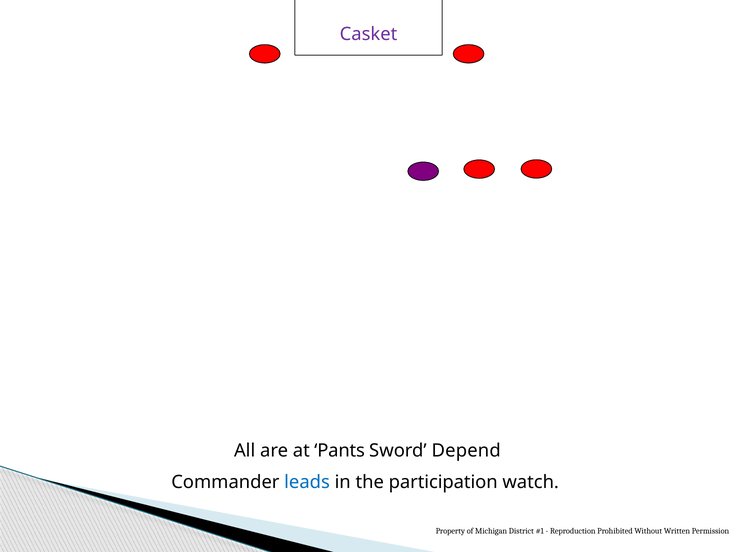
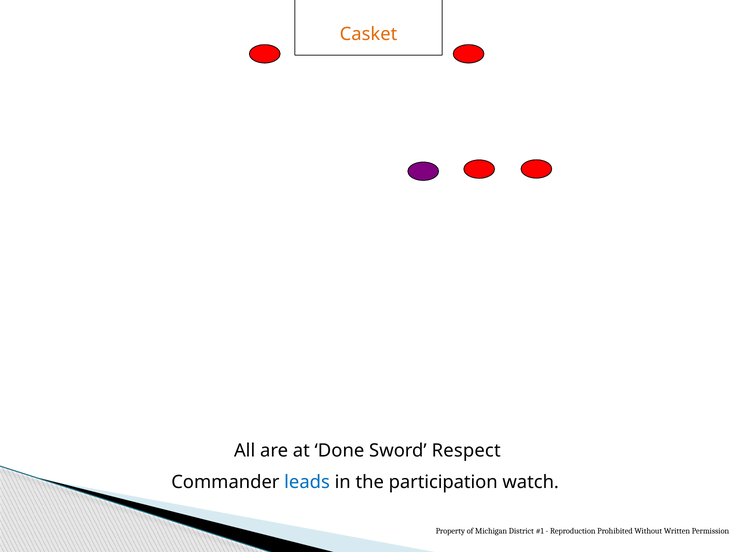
Casket colour: purple -> orange (369, 34)
Pants: Pants -> Done (339, 451)
Depend: Depend -> Respect (466, 451)
